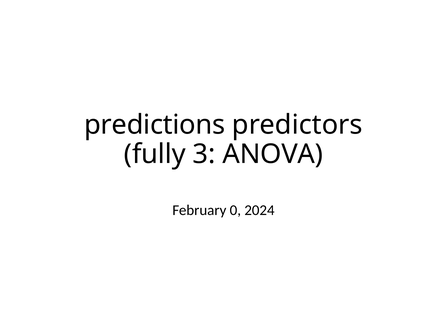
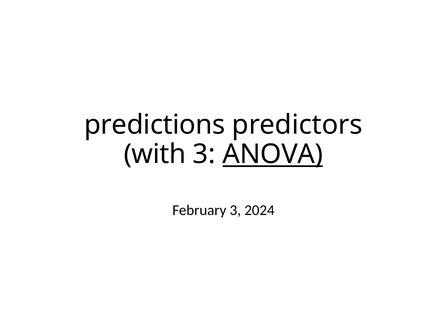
fully: fully -> with (155, 154)
ANOVA underline: none -> present (273, 154)
February 0: 0 -> 3 (235, 210)
